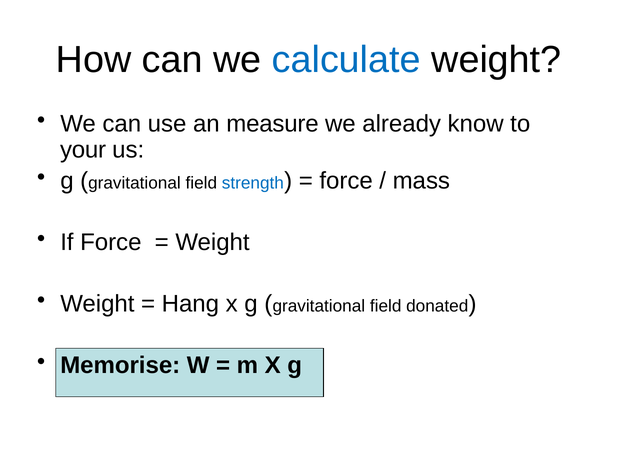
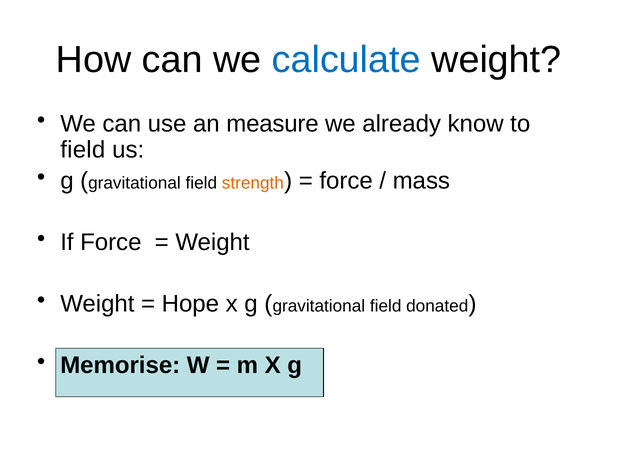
your: your -> field (83, 150)
strength colour: blue -> orange (253, 183)
Hang: Hang -> Hope (190, 304)
